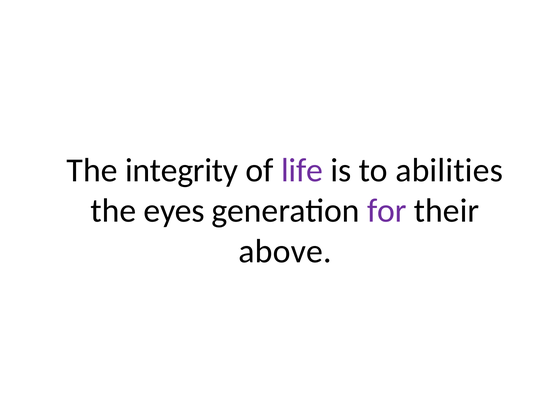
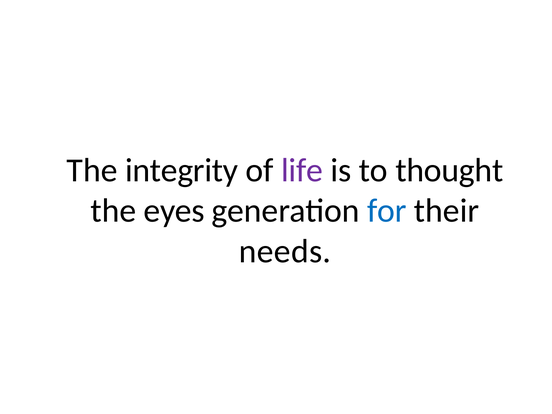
abilities: abilities -> thought (449, 170)
for colour: purple -> blue (387, 211)
above: above -> needs (285, 251)
